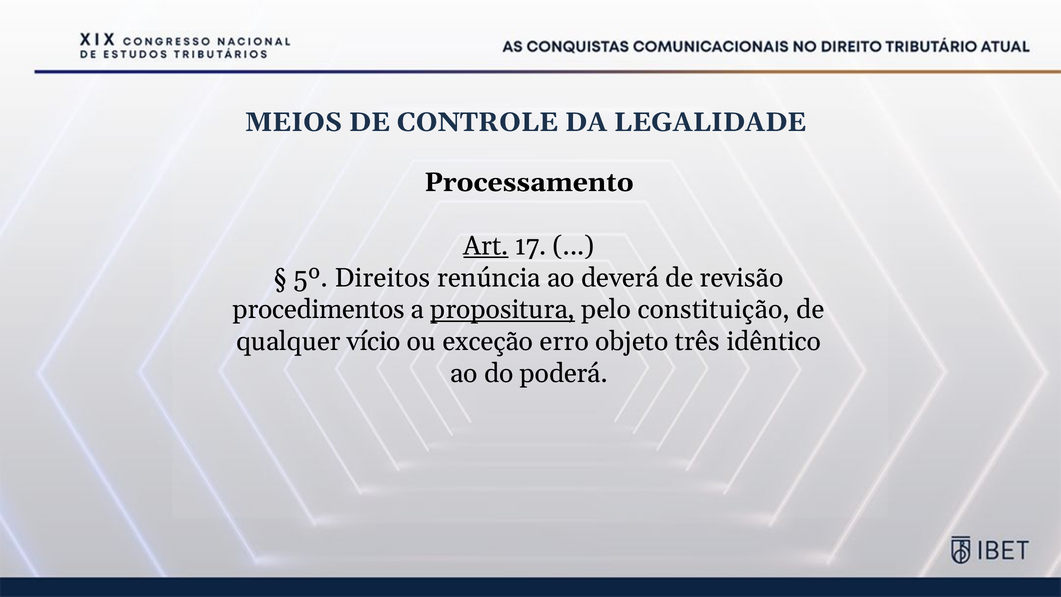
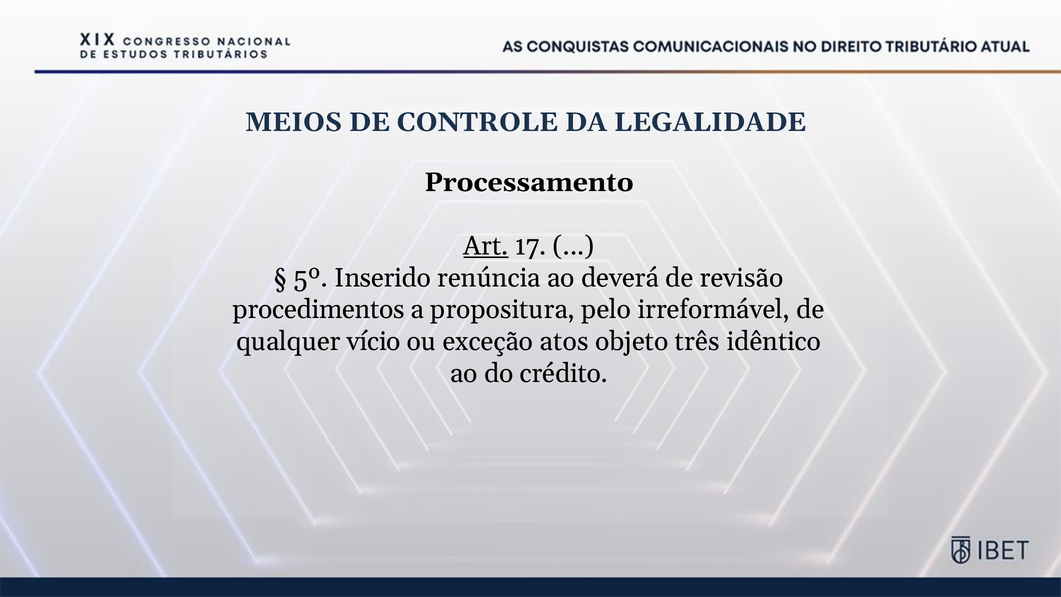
Direitos: Direitos -> Inserido (383, 278)
propositura underline: present -> none (503, 310)
constituição: constituição -> irreformável (714, 310)
erro: erro -> atos (564, 341)
poderá: poderá -> crédito (564, 373)
